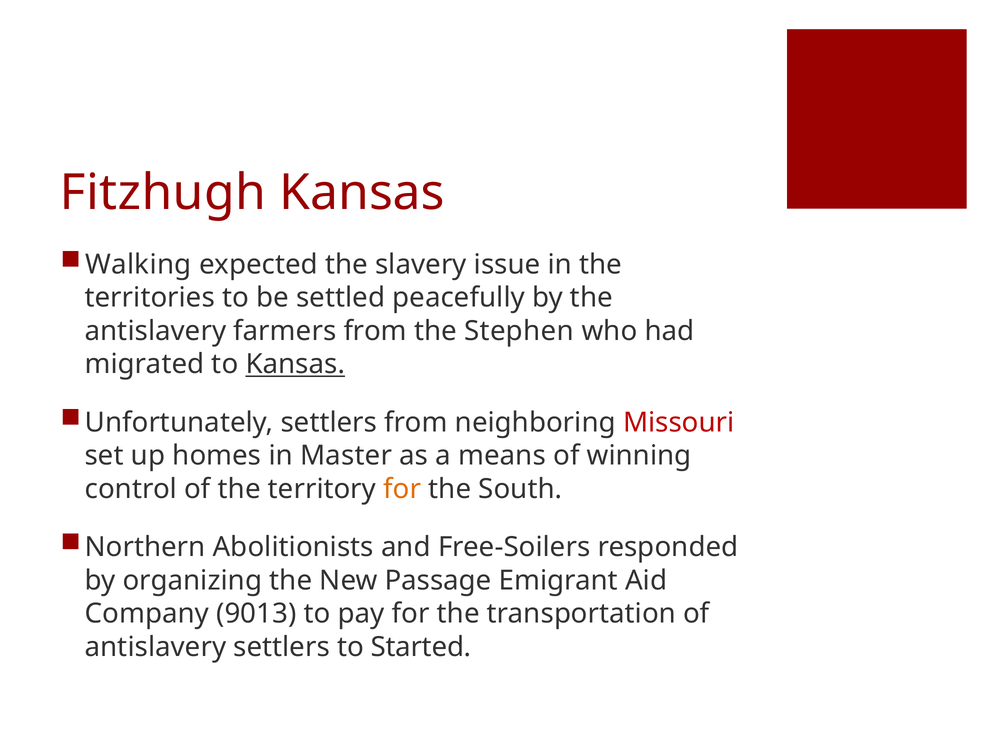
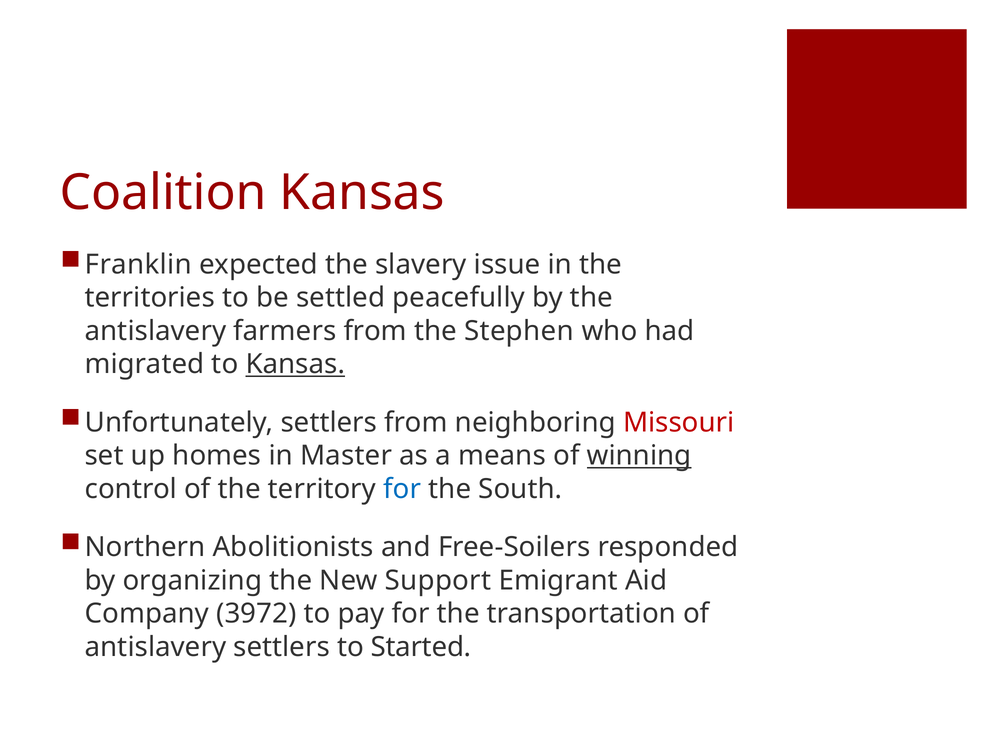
Fitzhugh: Fitzhugh -> Coalition (163, 193)
Walking: Walking -> Franklin (138, 265)
winning underline: none -> present (639, 456)
for colour: orange -> blue (402, 489)
Passage: Passage -> Support (438, 581)
9013: 9013 -> 3972 (256, 614)
